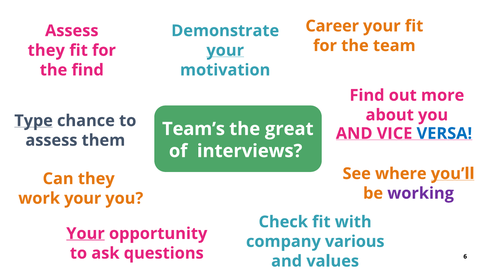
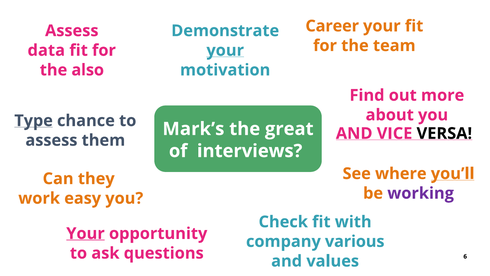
they: they -> data (46, 50)
the find: find -> also (88, 70)
Team’s: Team’s -> Mark’s (193, 129)
VERSA colour: blue -> black (444, 133)
work your: your -> easy (83, 198)
